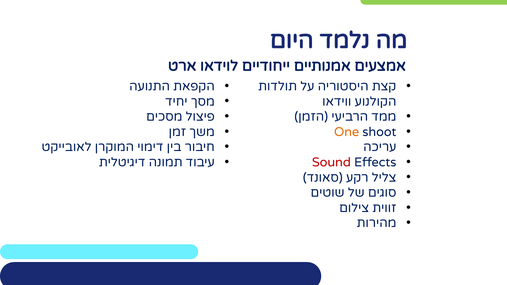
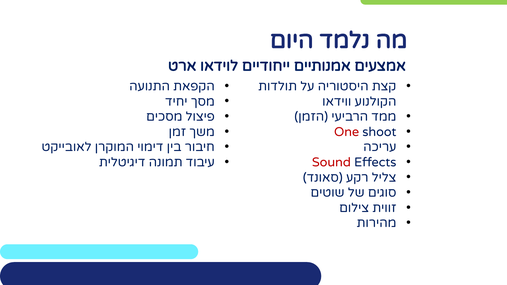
One colour: orange -> red (347, 132)
